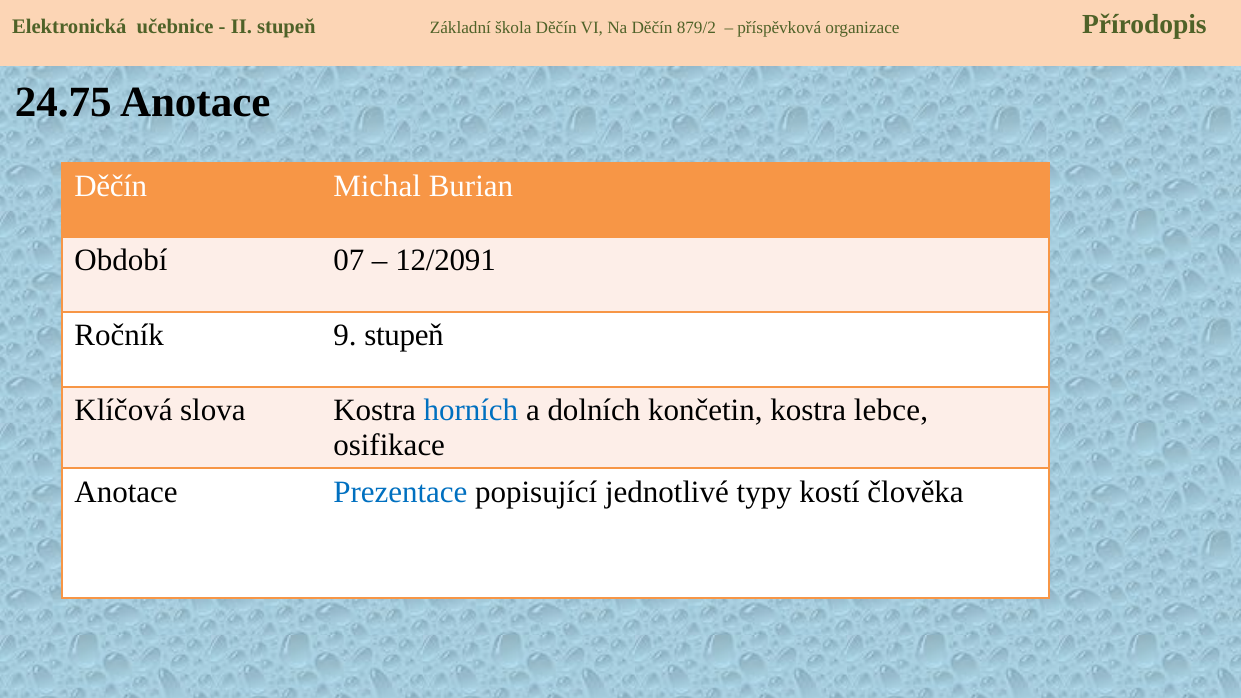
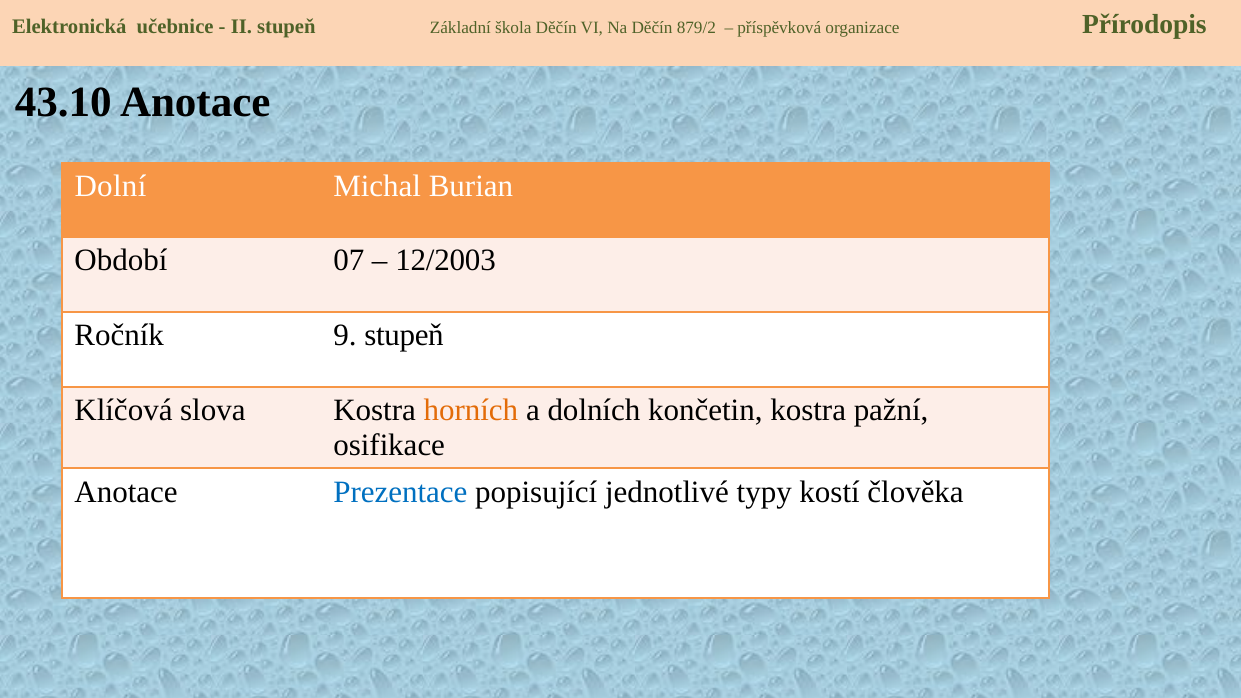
24.75: 24.75 -> 43.10 (63, 103)
Děčín: Děčín -> Dolní (110, 187)
12/2091: 12/2091 -> 12/2003 (446, 261)
horních colour: blue -> orange (471, 411)
lebce: lebce -> pažní (891, 411)
